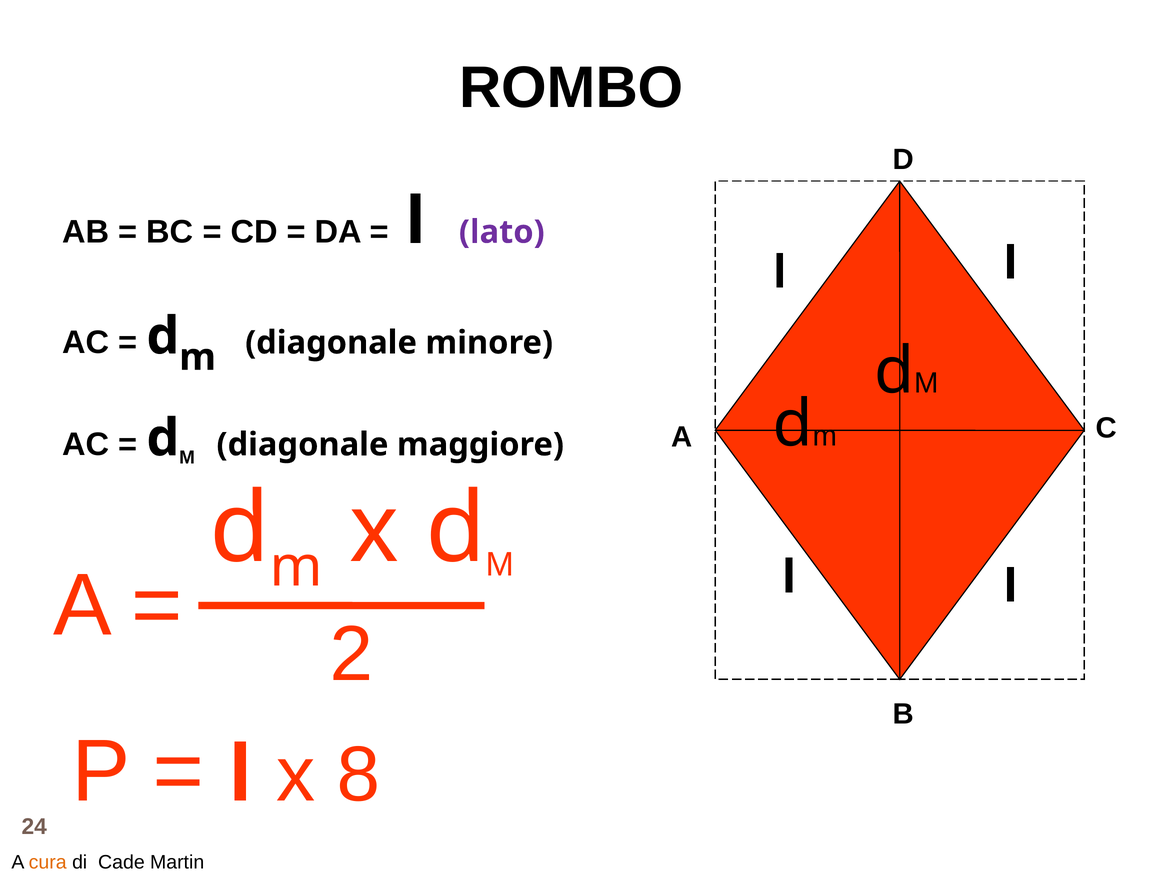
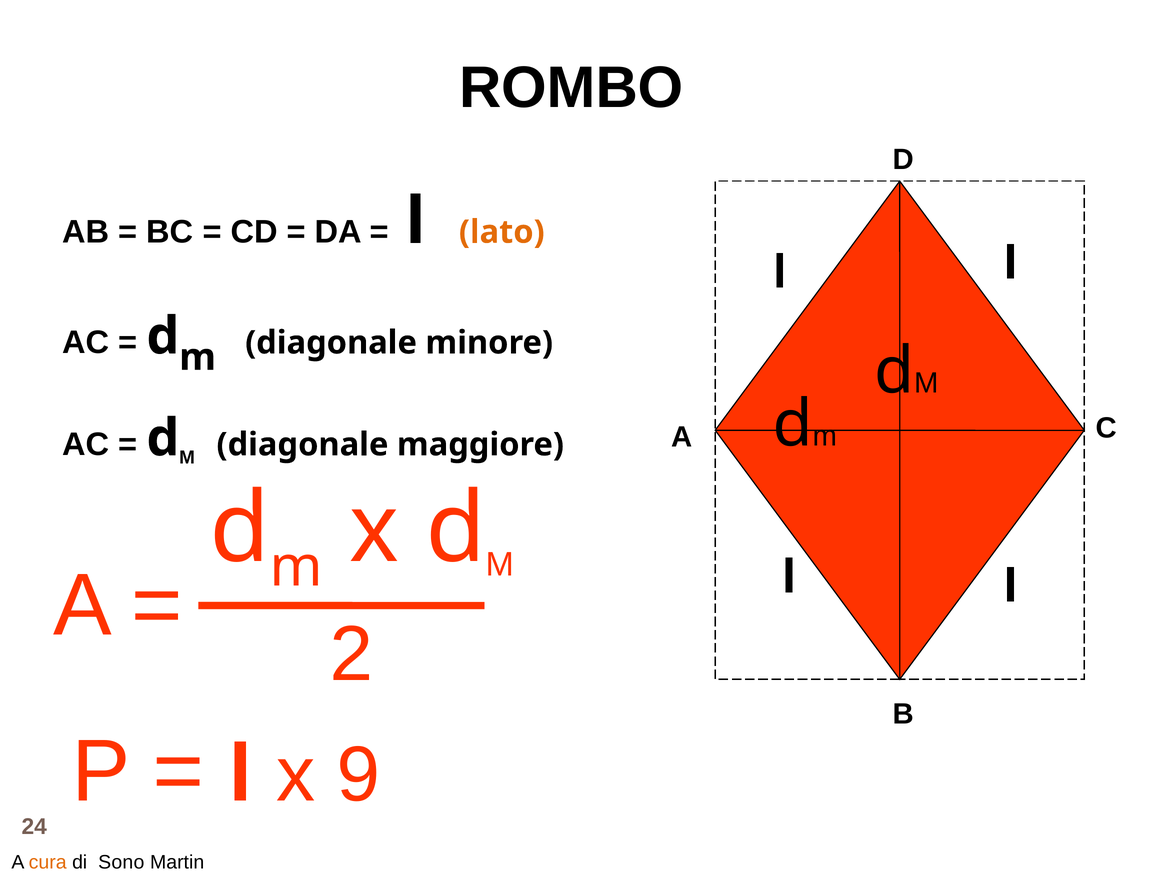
lato colour: purple -> orange (502, 232)
8: 8 -> 9 (359, 775)
Cade: Cade -> Sono (121, 862)
